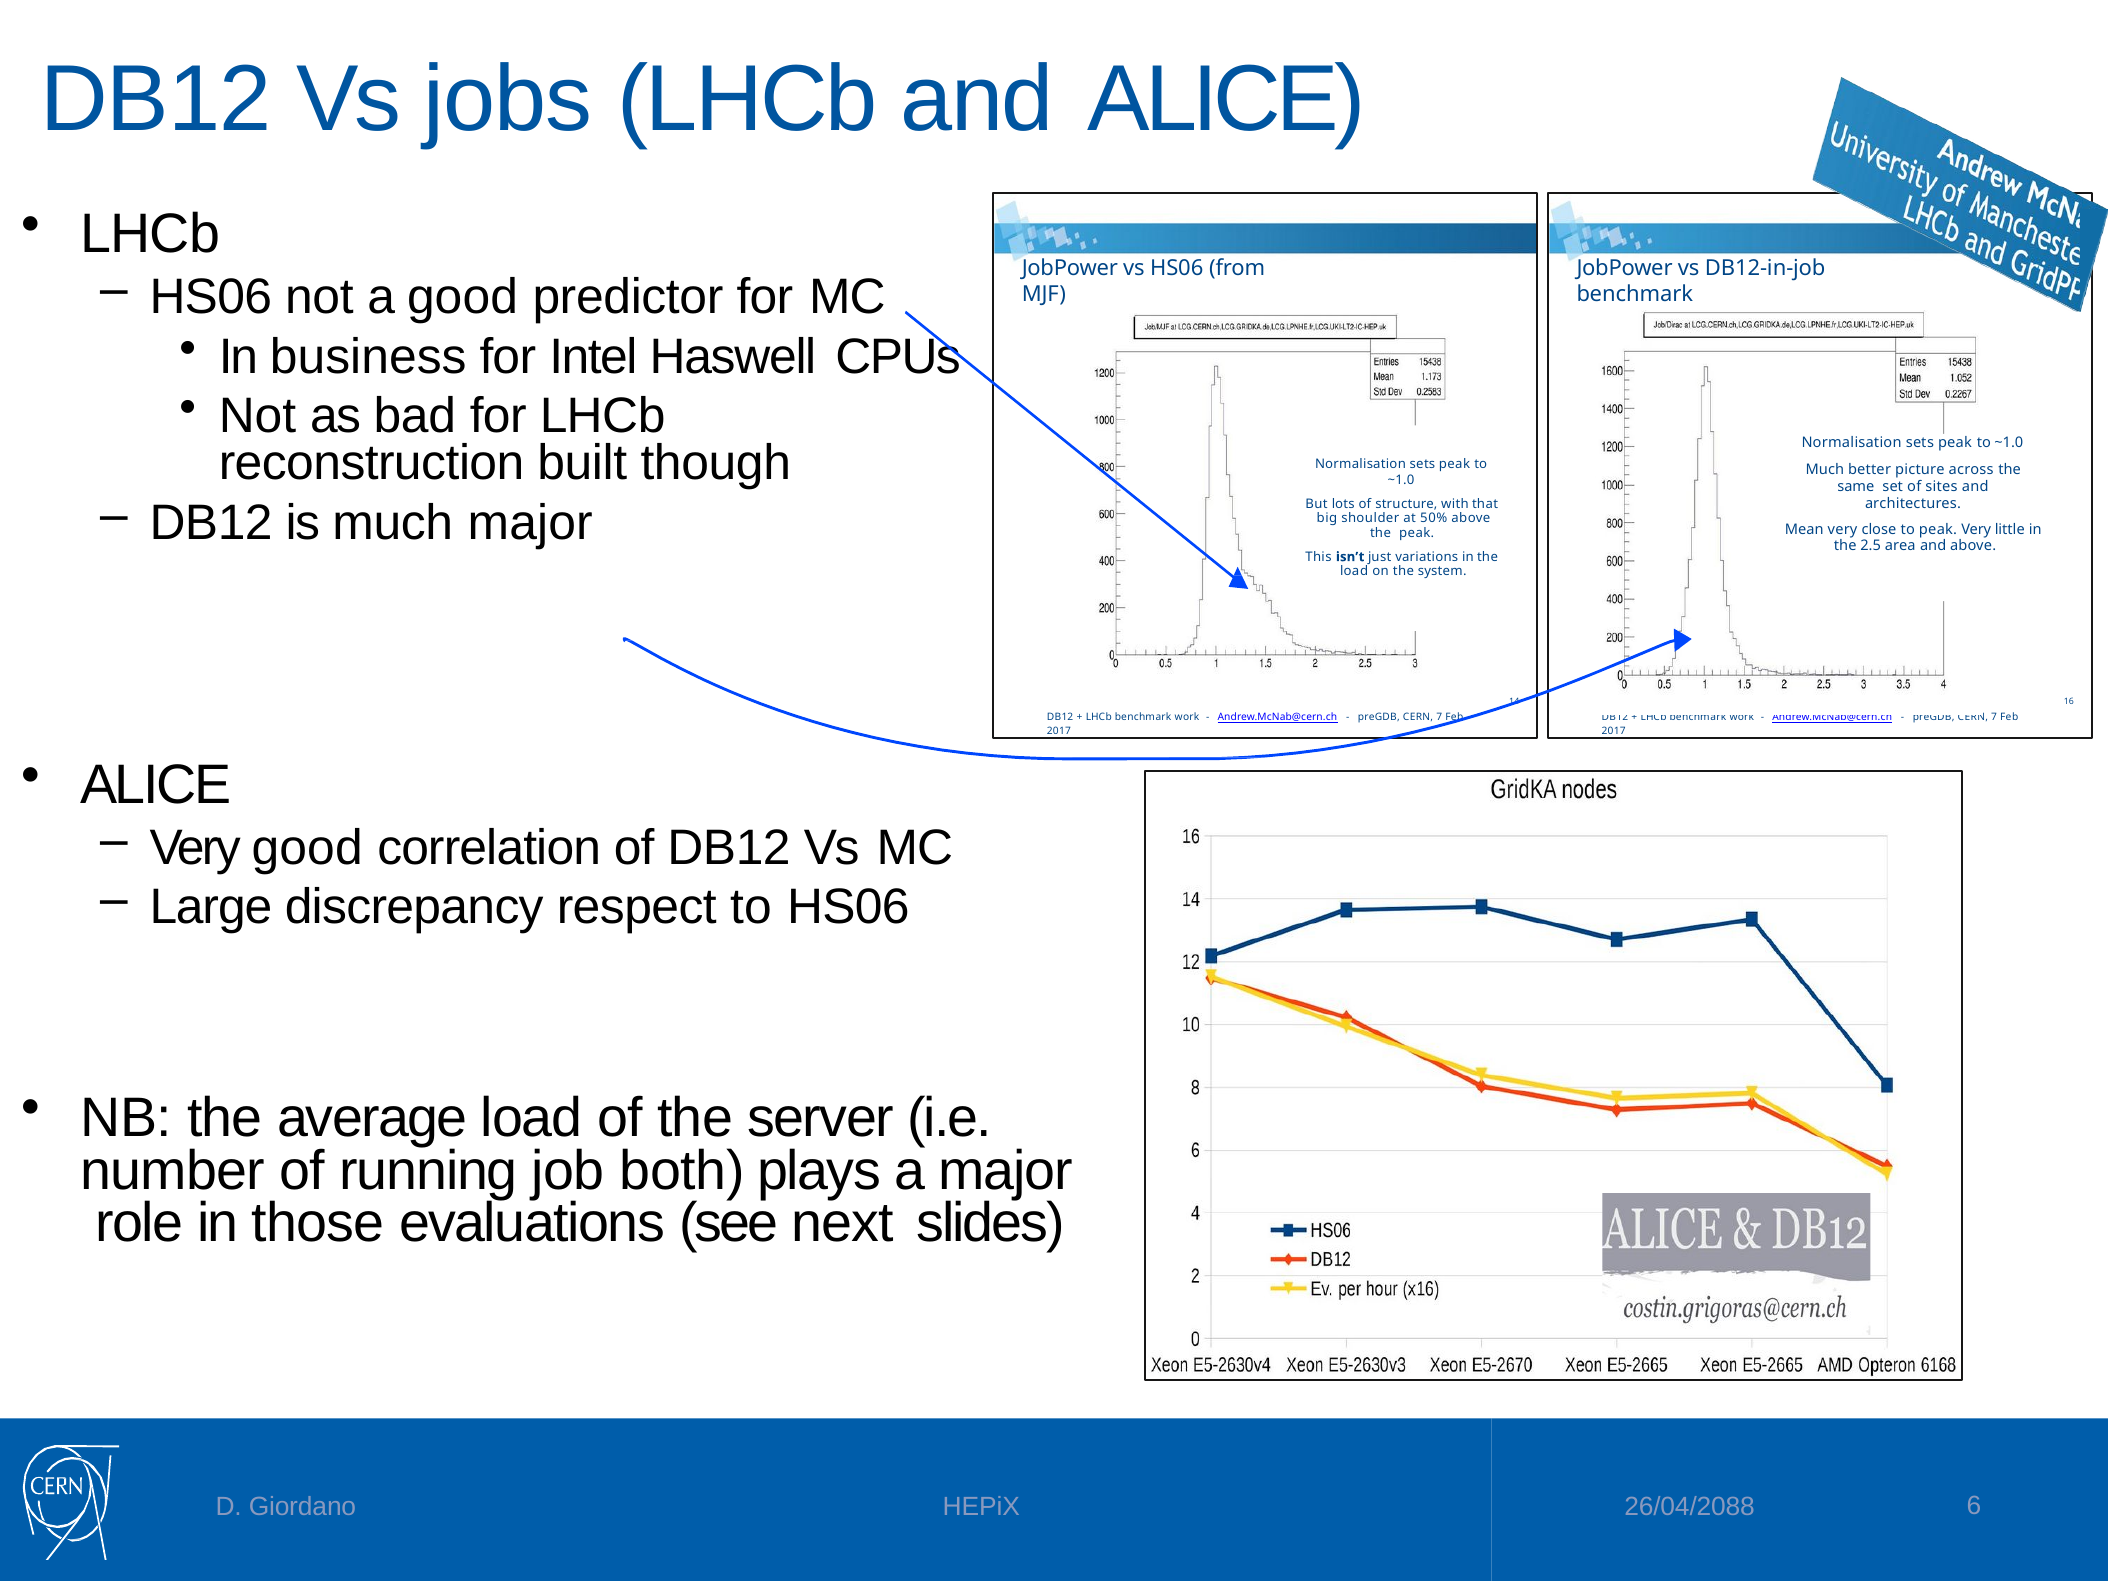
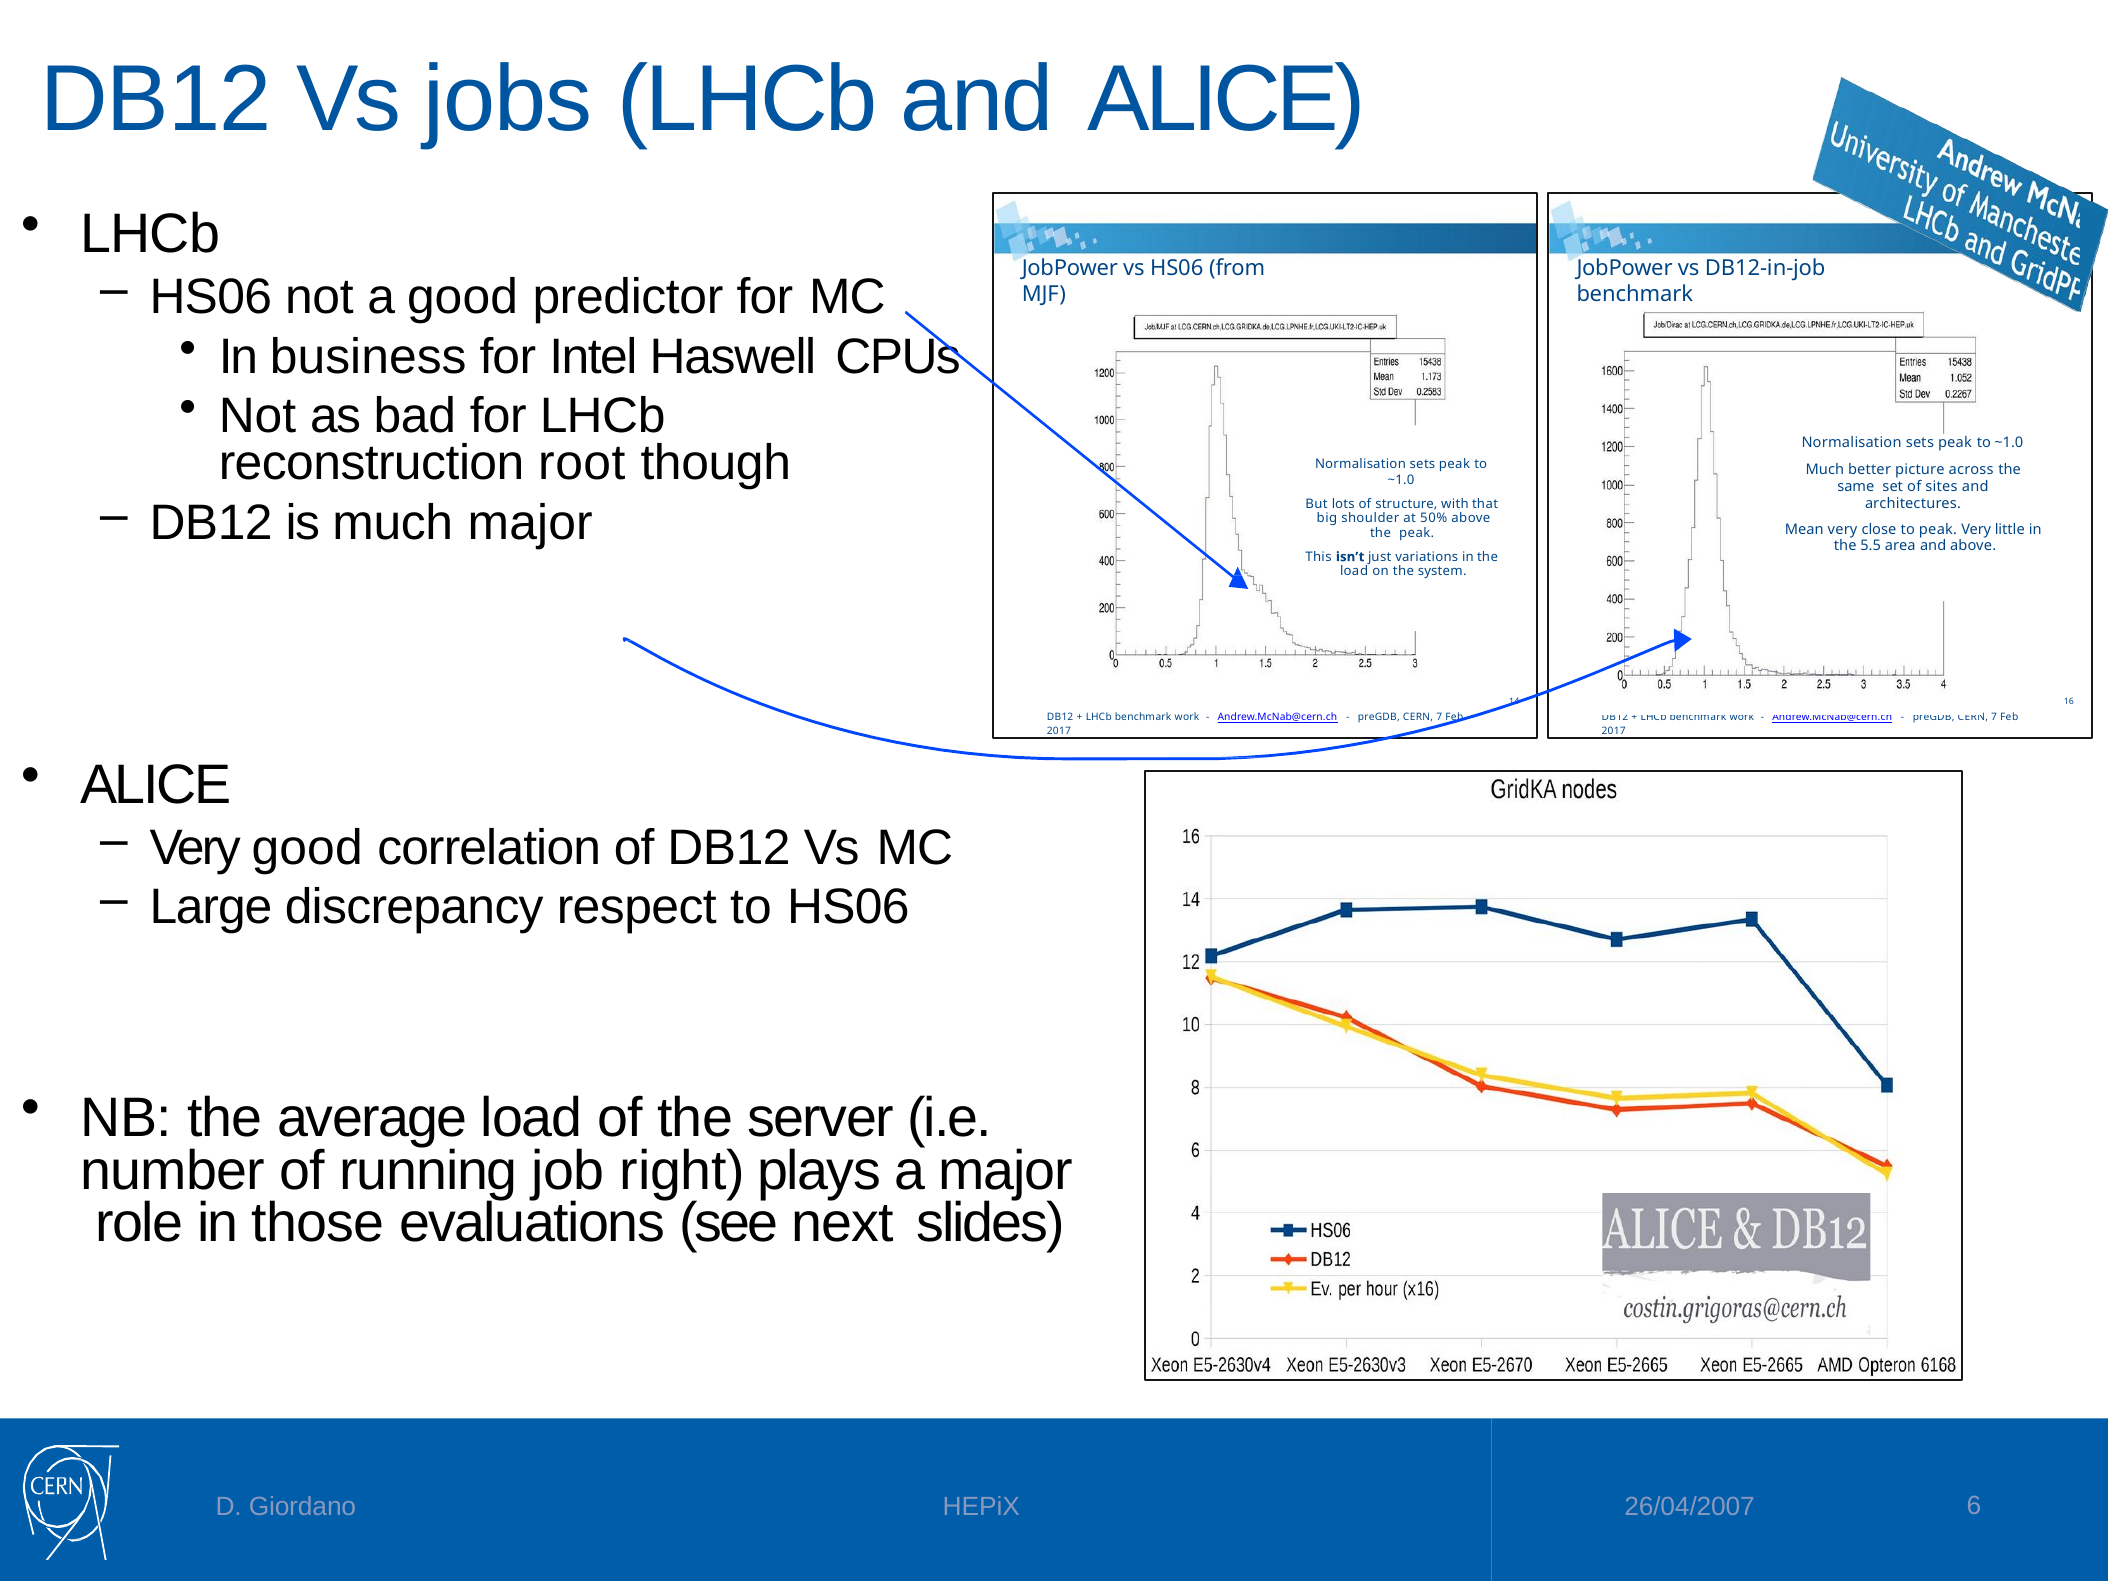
built: built -> root (582, 464)
2.5: 2.5 -> 5.5 (1871, 546)
both: both -> right (682, 1171)
26/04/2088: 26/04/2088 -> 26/04/2007 (1690, 1507)
